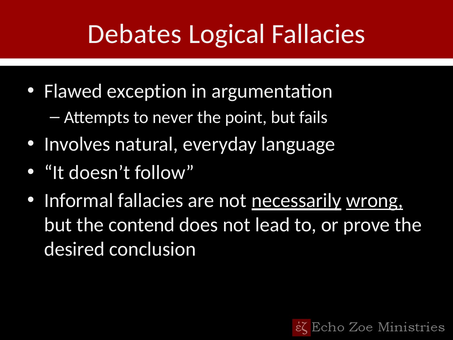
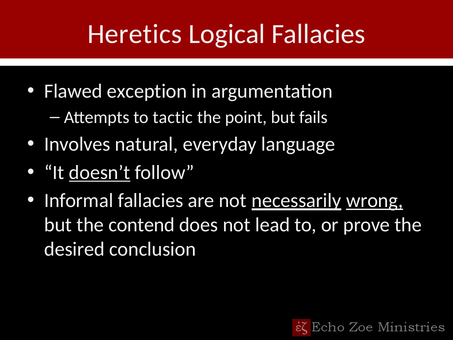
Debates: Debates -> Heretics (135, 34)
never: never -> tactic (173, 117)
doesn’t underline: none -> present (100, 172)
